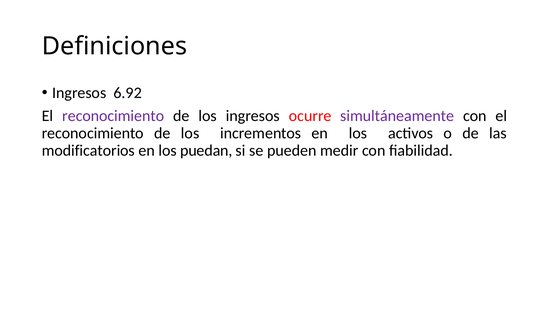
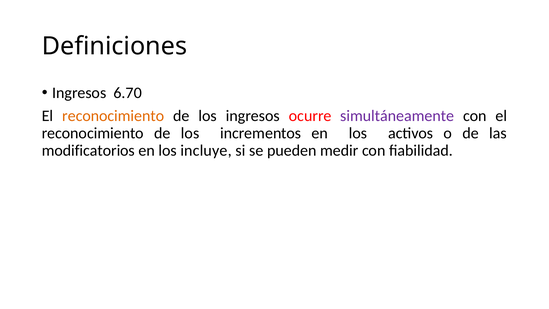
6.92: 6.92 -> 6.70 (128, 93)
reconocimiento colour: purple -> orange (113, 116)
puedan: puedan -> incluye (206, 150)
